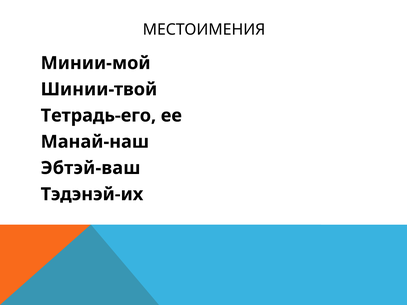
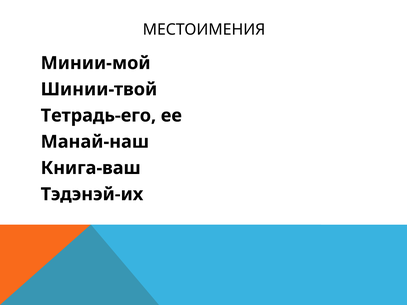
Эбтэй-ваш: Эбтэй-ваш -> Книга-ваш (91, 168)
